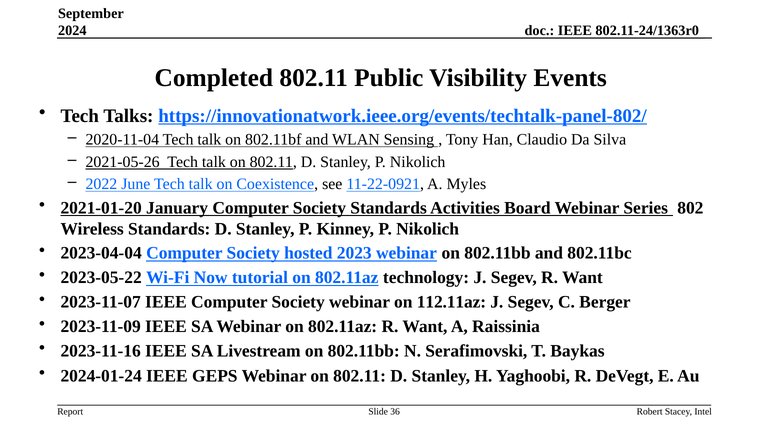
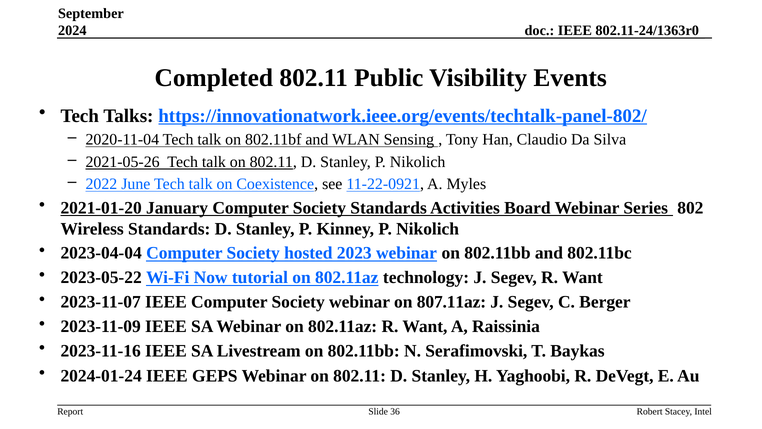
112.11az: 112.11az -> 807.11az (451, 302)
